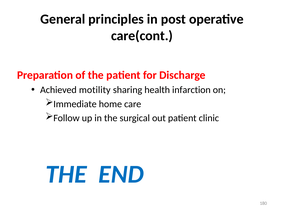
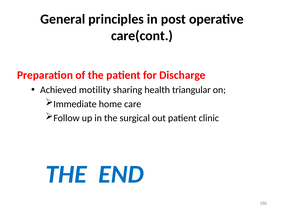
infarction: infarction -> triangular (191, 90)
